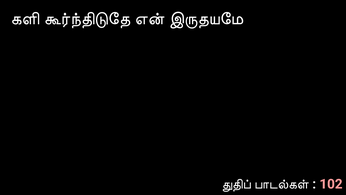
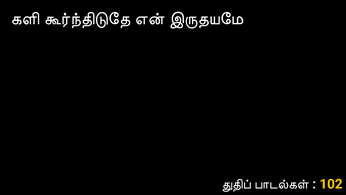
102 colour: pink -> yellow (331, 184)
